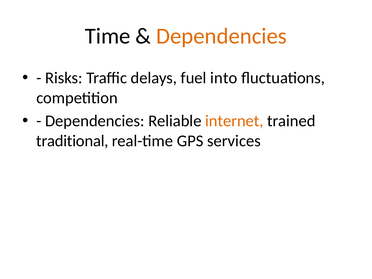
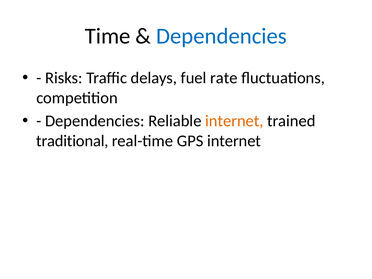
Dependencies colour: orange -> blue (221, 36)
into: into -> rate (224, 78)
GPS services: services -> internet (234, 141)
